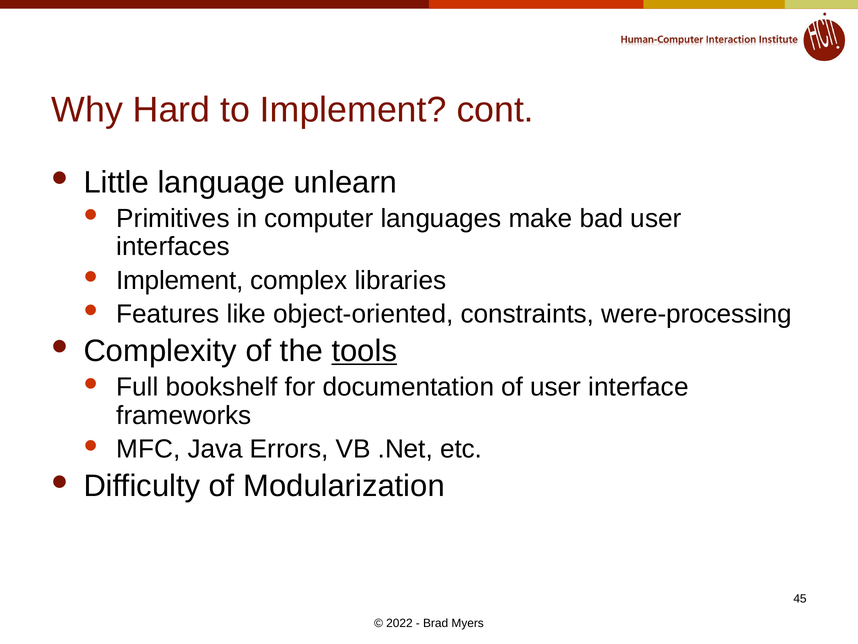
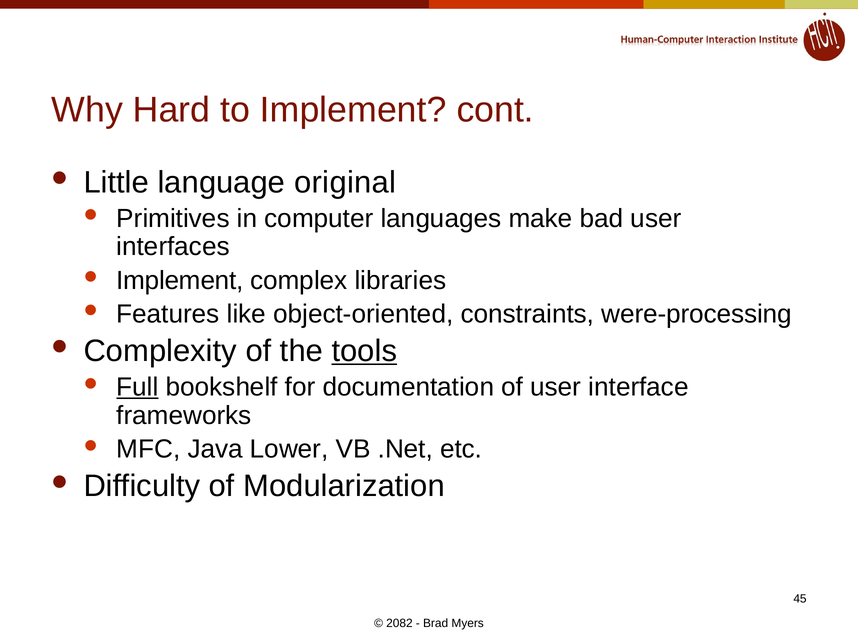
unlearn: unlearn -> original (345, 182)
Full underline: none -> present (137, 387)
Errors: Errors -> Lower (289, 449)
2022: 2022 -> 2082 (399, 623)
